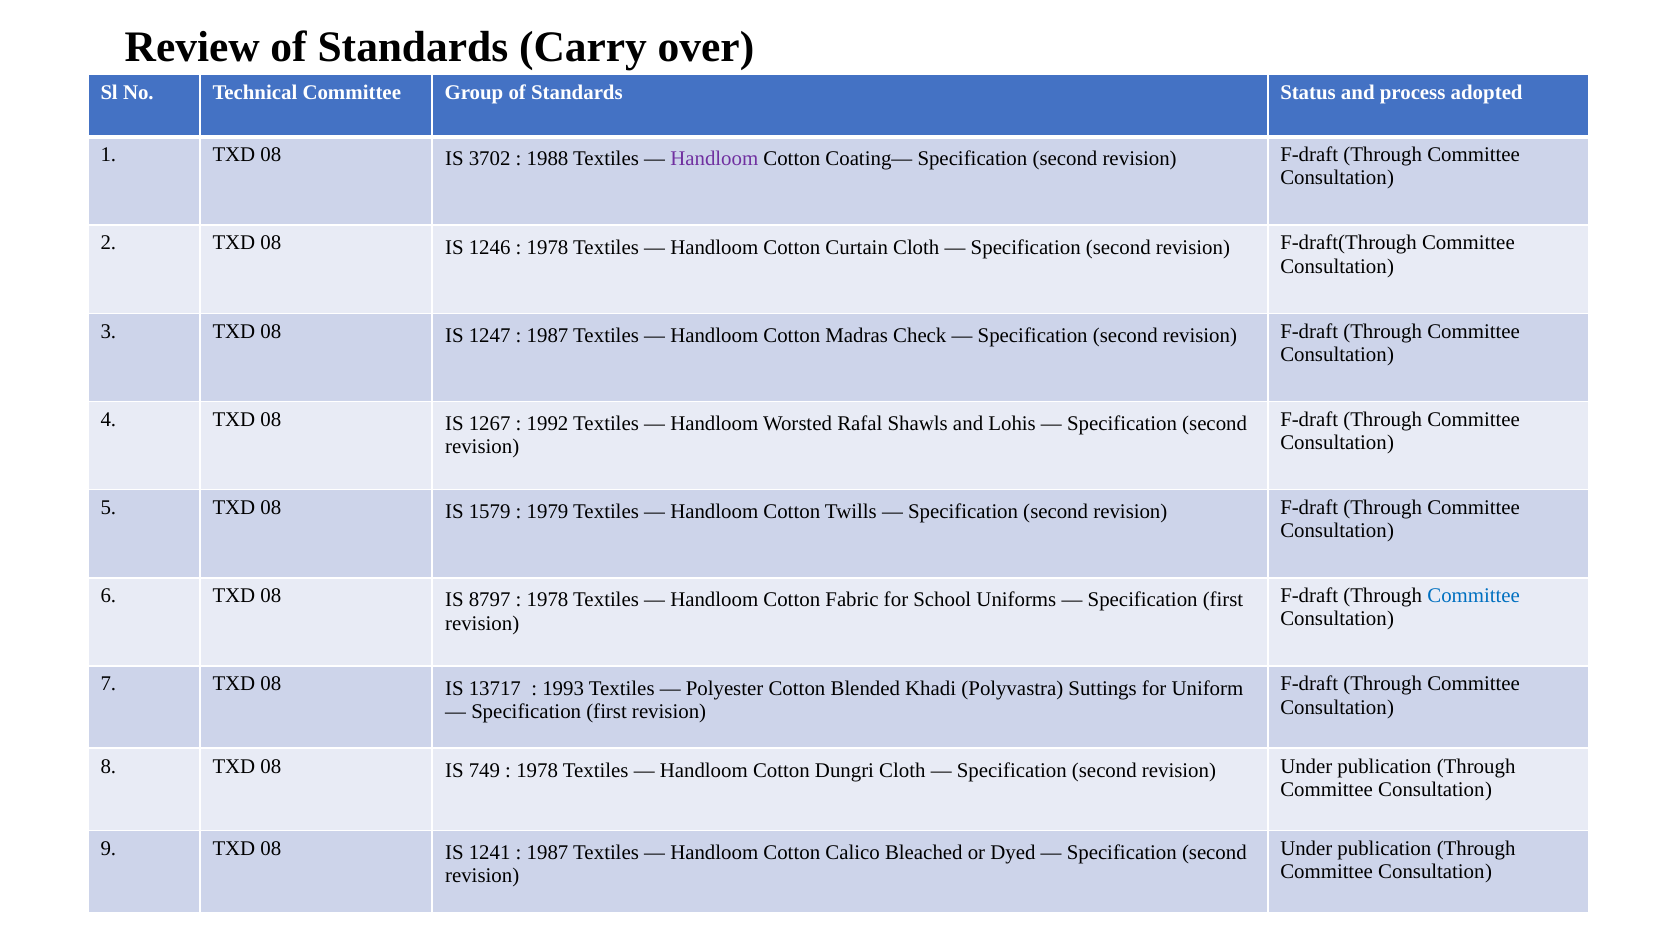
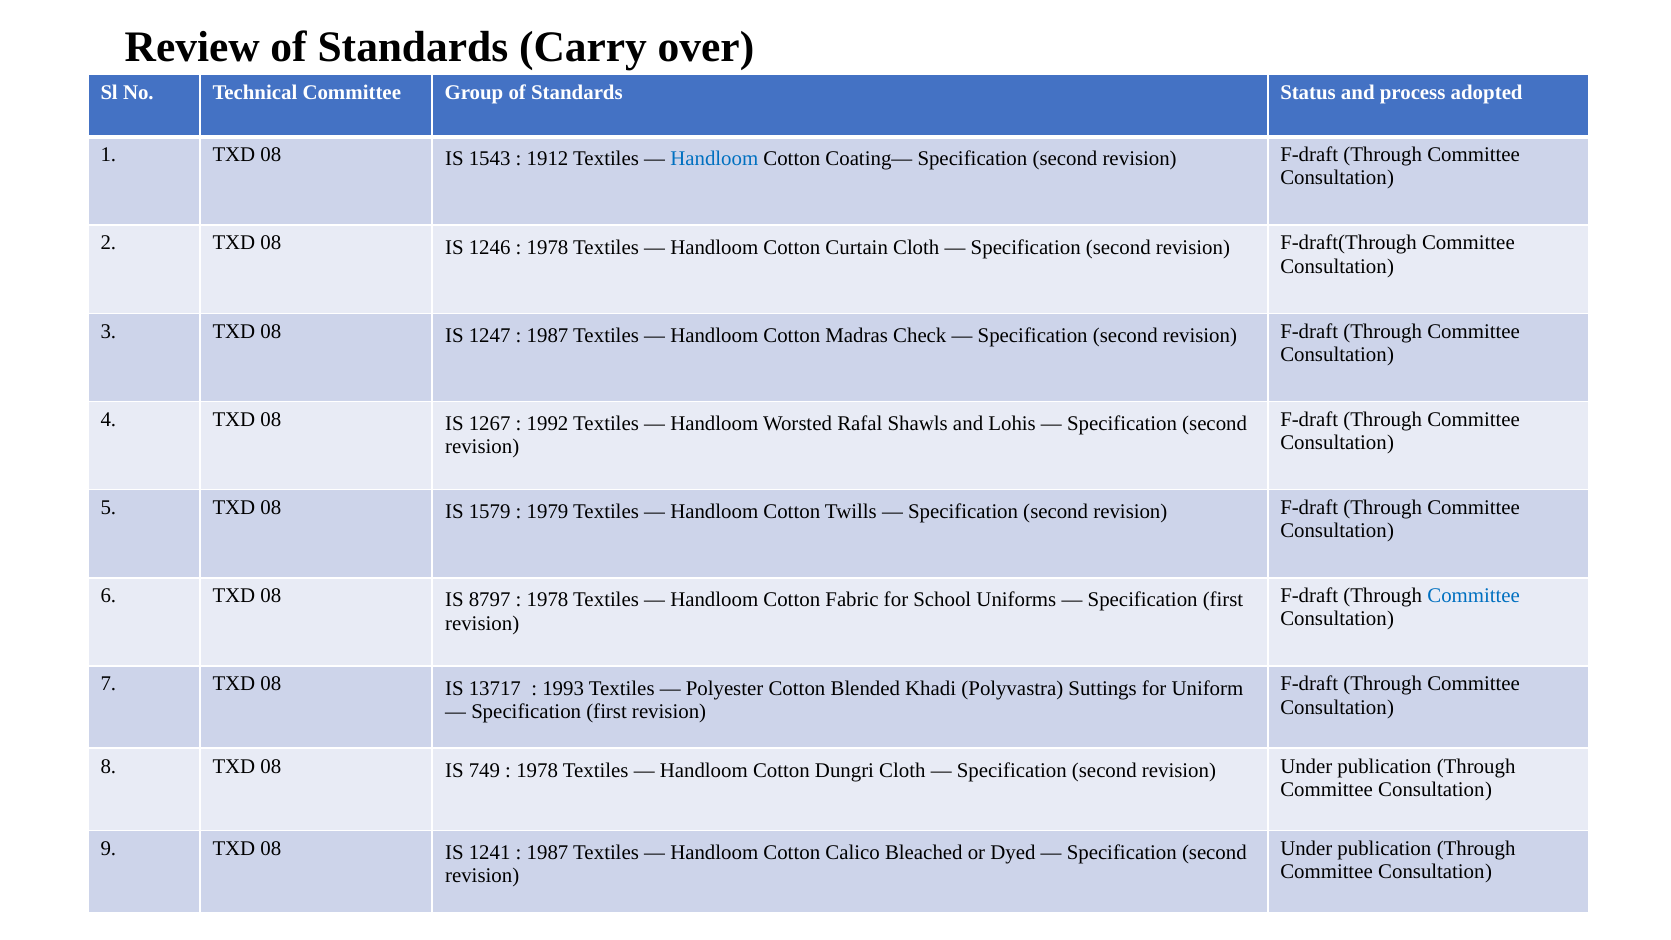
3702: 3702 -> 1543 (490, 159)
1988: 1988 -> 1912 (548, 159)
Handloom colour: purple -> blue (714, 159)
